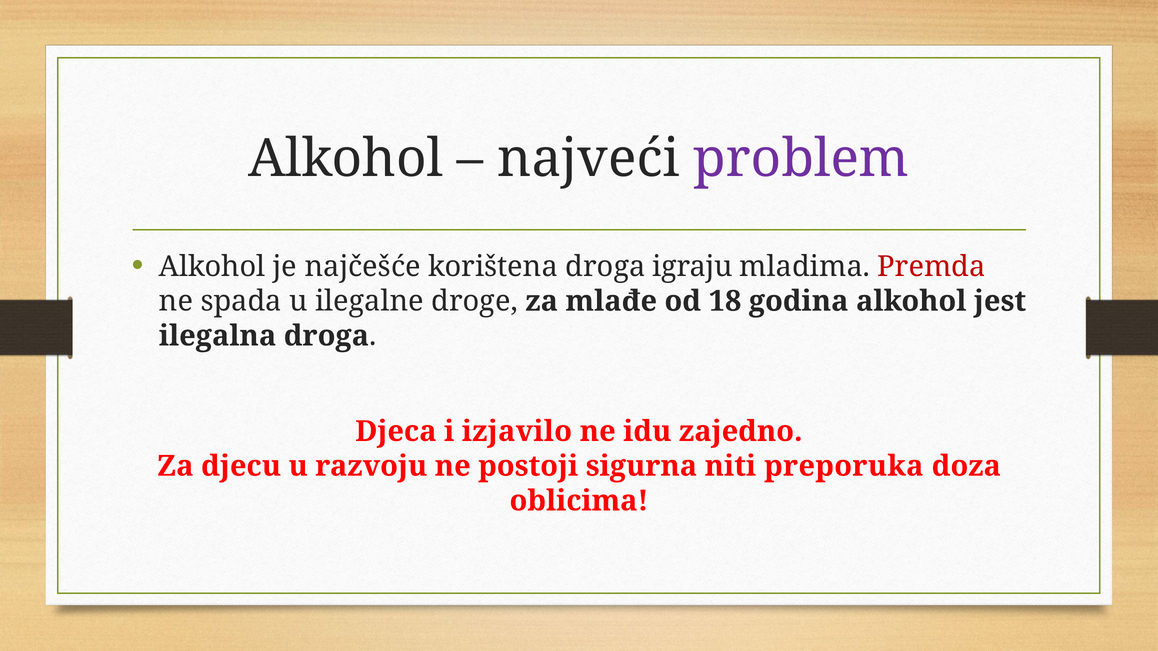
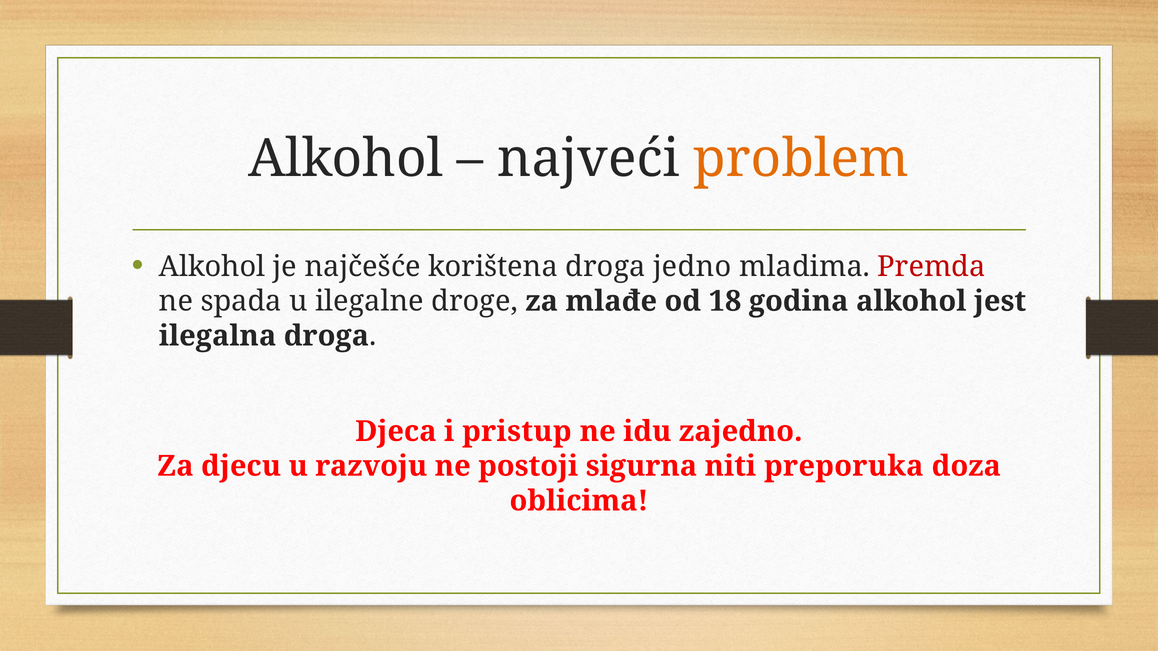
problem colour: purple -> orange (801, 159)
igraju: igraju -> jedno (692, 267)
izjavilo: izjavilo -> pristup (517, 432)
